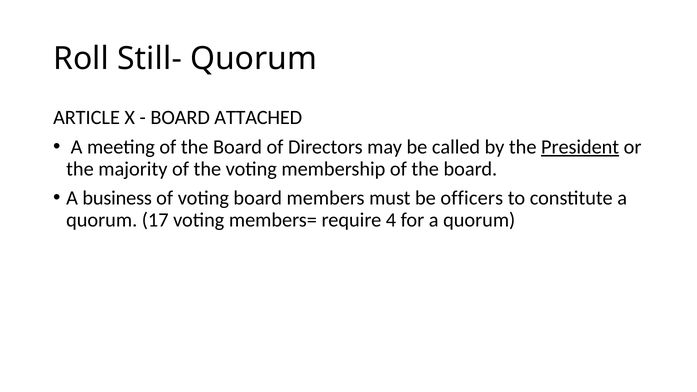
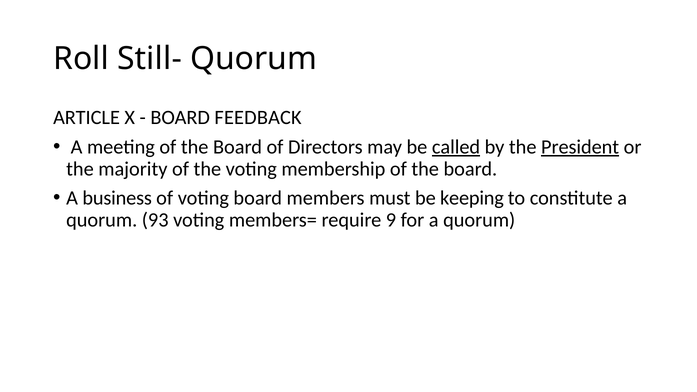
ATTACHED: ATTACHED -> FEEDBACK (258, 118)
called underline: none -> present (456, 147)
officers: officers -> keeping (472, 198)
17: 17 -> 93 (155, 220)
4: 4 -> 9 (391, 220)
